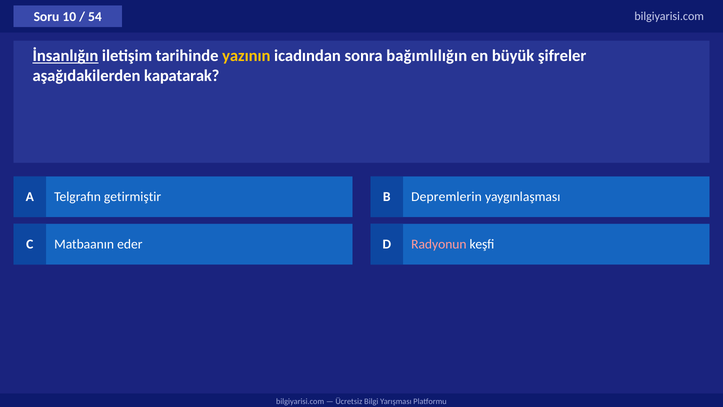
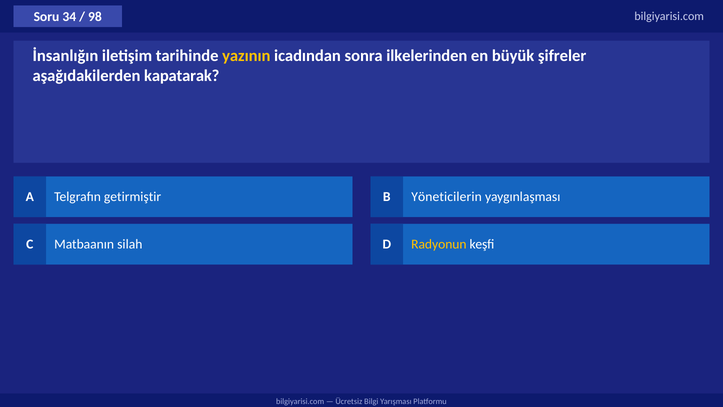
10: 10 -> 34 (69, 17)
54: 54 -> 98 (95, 17)
İnsanlığın underline: present -> none (65, 56)
bağımlılığın: bağımlılığın -> ilkelerinden (427, 56)
Depremlerin: Depremlerin -> Yöneticilerin (447, 197)
eder: eder -> silah (130, 244)
Radyonun colour: pink -> yellow (439, 244)
